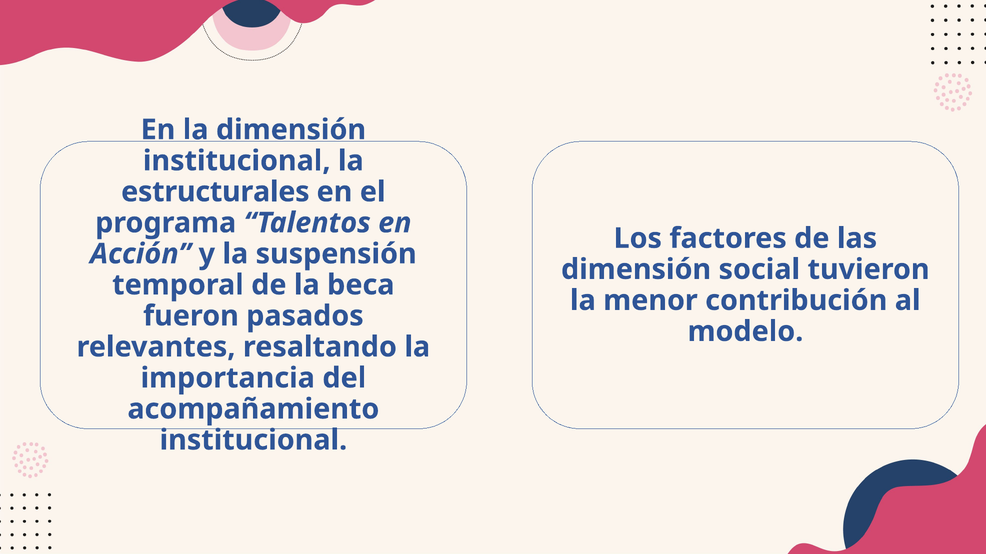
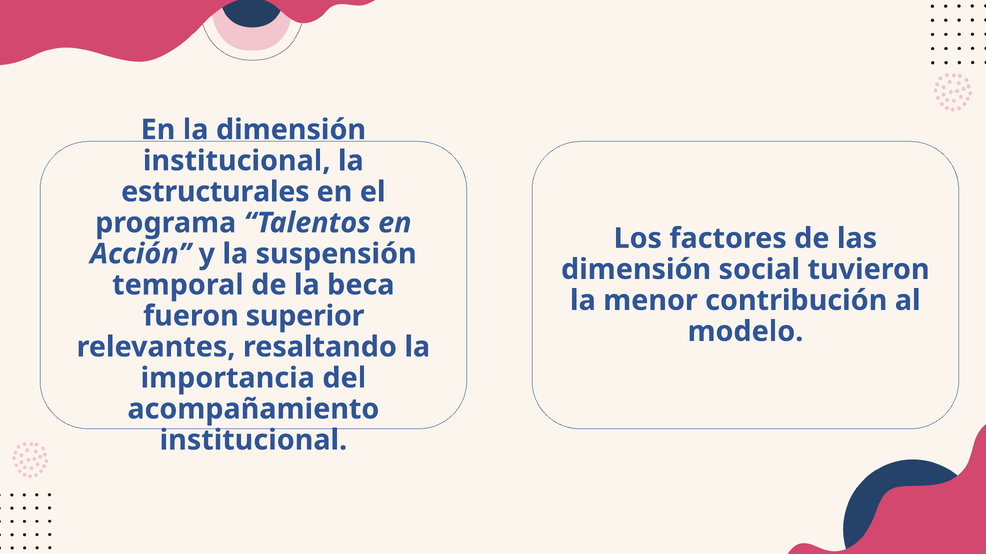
pasados: pasados -> superior (305, 316)
